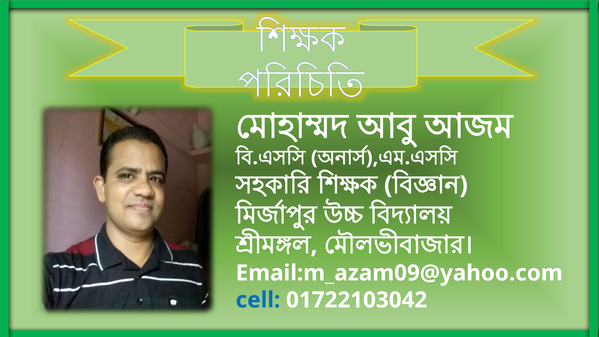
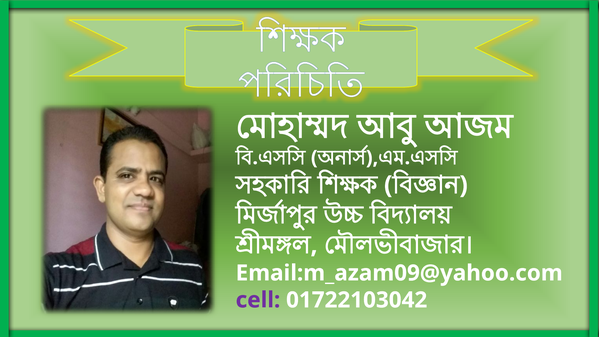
cell colour: blue -> purple (258, 300)
